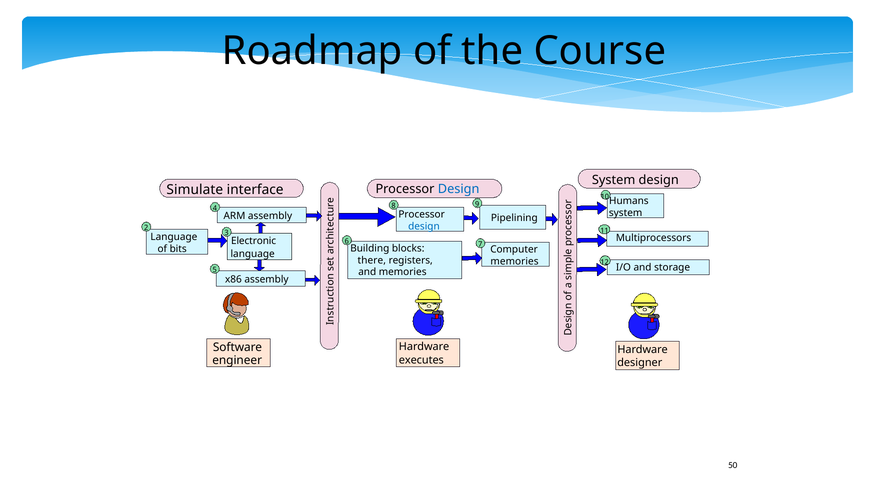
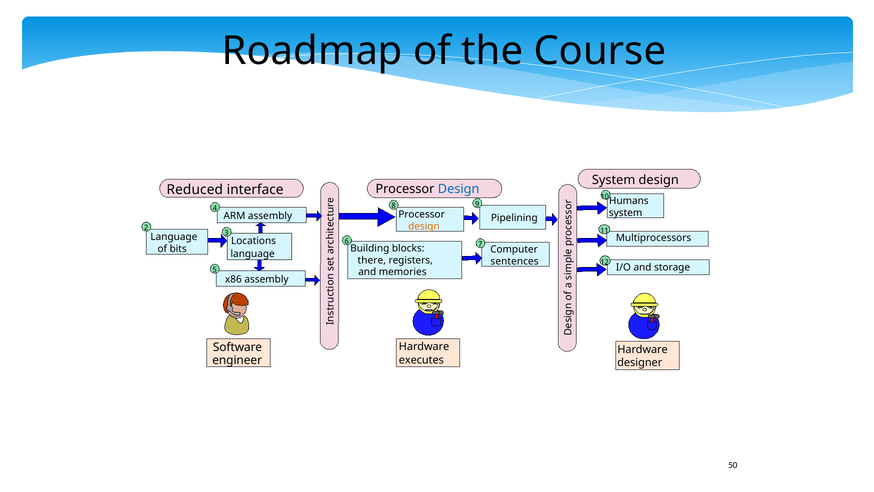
Simulate: Simulate -> Reduced (195, 189)
design colour: blue -> orange (424, 226)
Electronic: Electronic -> Locations (254, 241)
memories: memories -> sentences (515, 261)
